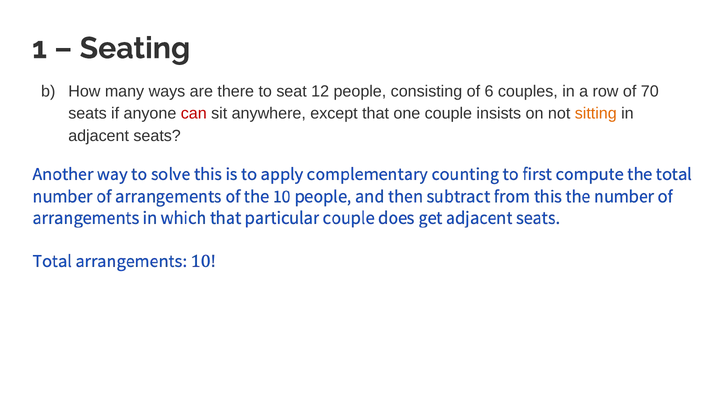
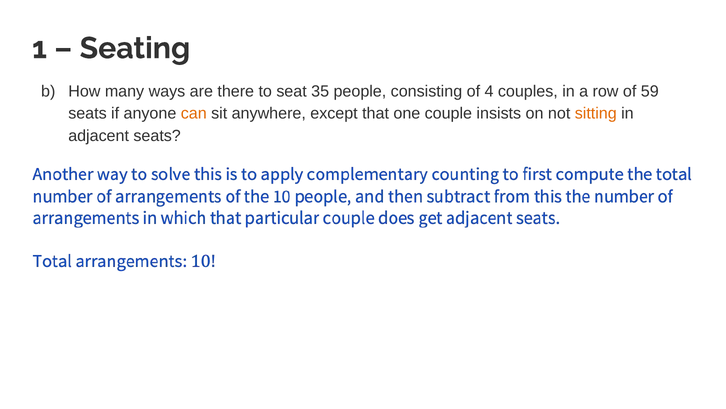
12: 12 -> 35 (320, 91)
6: 6 -> 4 (489, 91)
70: 70 -> 59 (650, 91)
can colour: red -> orange (194, 113)
